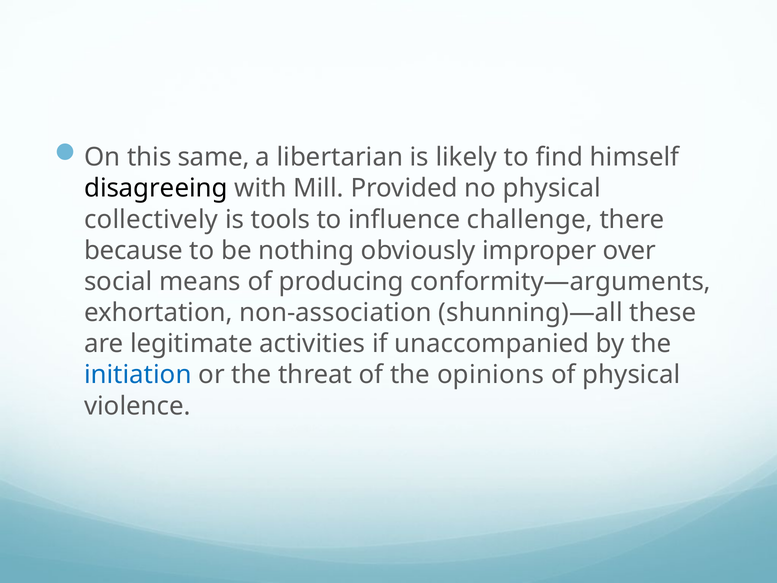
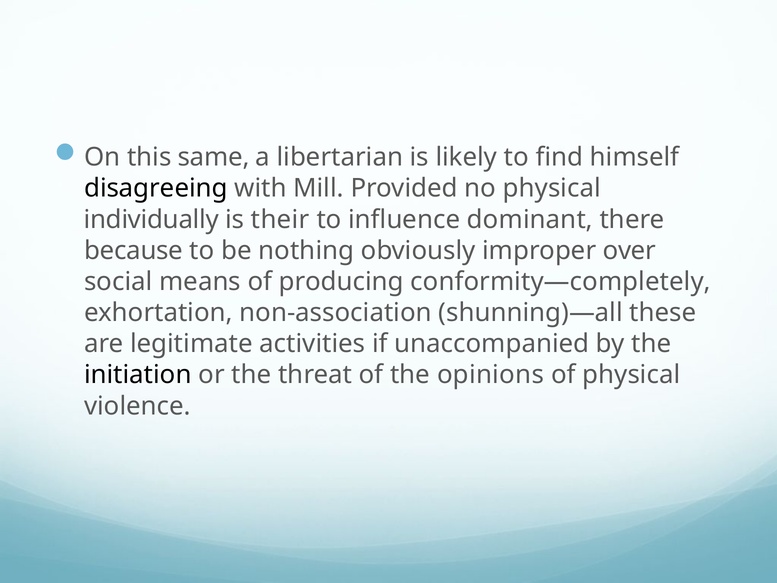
collectively: collectively -> individually (151, 219)
tools: tools -> their (280, 219)
challenge: challenge -> dominant (530, 219)
conformity—arguments: conformity—arguments -> conformity—completely (561, 282)
initiation colour: blue -> black (138, 375)
